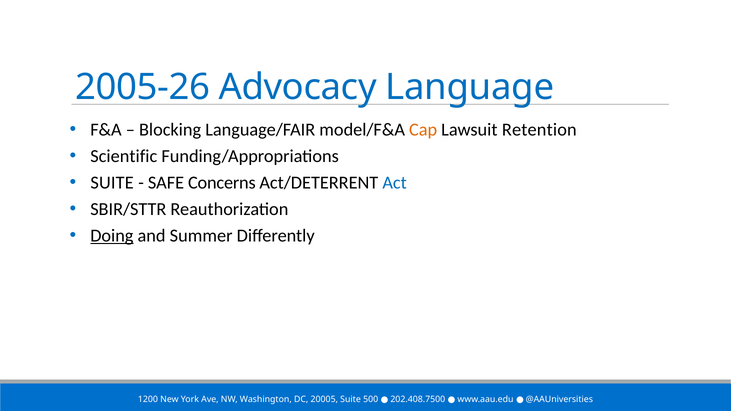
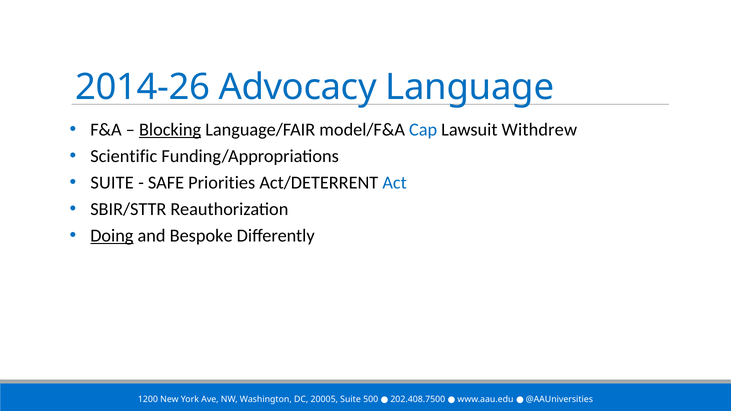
2005-26: 2005-26 -> 2014-26 (143, 87)
Blocking underline: none -> present (170, 130)
Cap colour: orange -> blue (423, 130)
Retention: Retention -> Withdrew (539, 130)
Concerns: Concerns -> Priorities (222, 183)
Summer: Summer -> Bespoke (201, 236)
